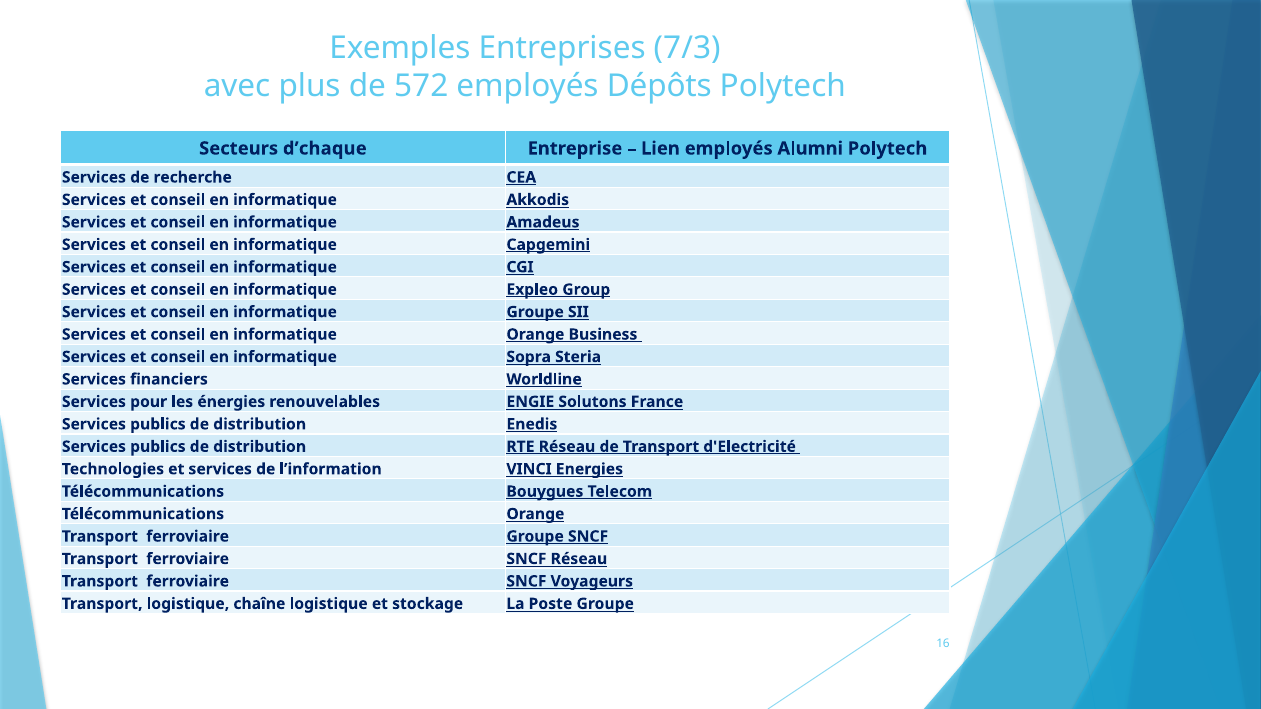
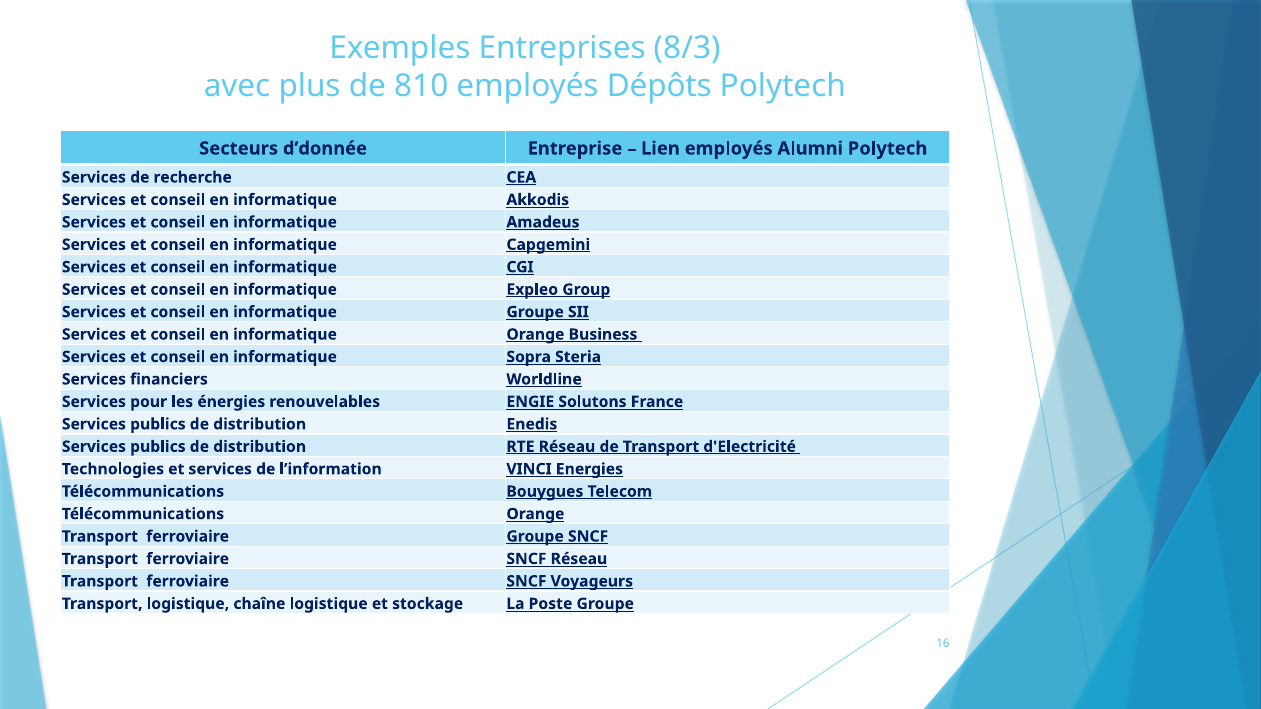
7/3: 7/3 -> 8/3 (687, 49)
572: 572 -> 810 (421, 86)
d’chaque: d’chaque -> d’donnée (325, 149)
